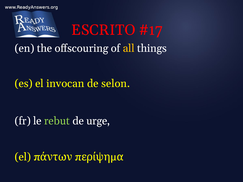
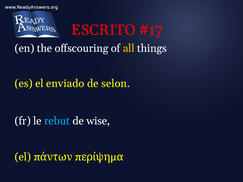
invocan: invocan -> enviado (65, 84)
rebut colour: light green -> light blue (57, 121)
urge: urge -> wise (98, 121)
